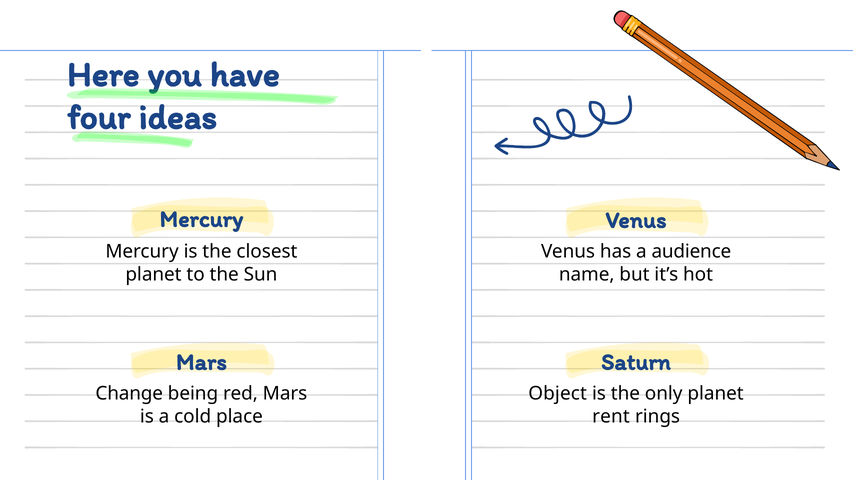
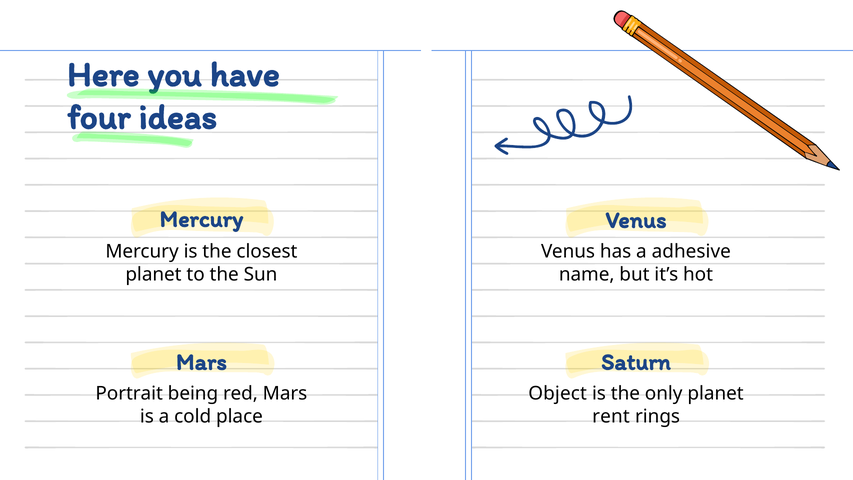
audience: audience -> adhesive (691, 252)
Change: Change -> Portrait (129, 394)
